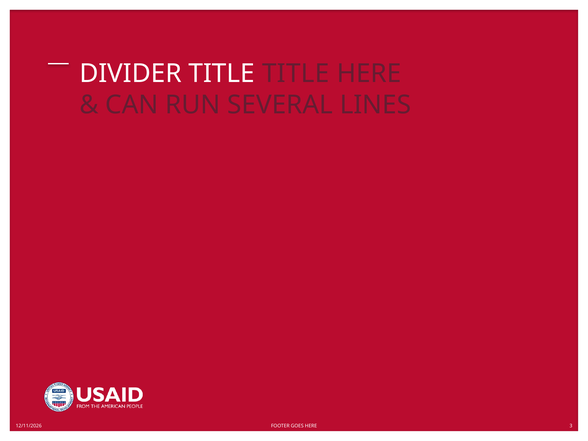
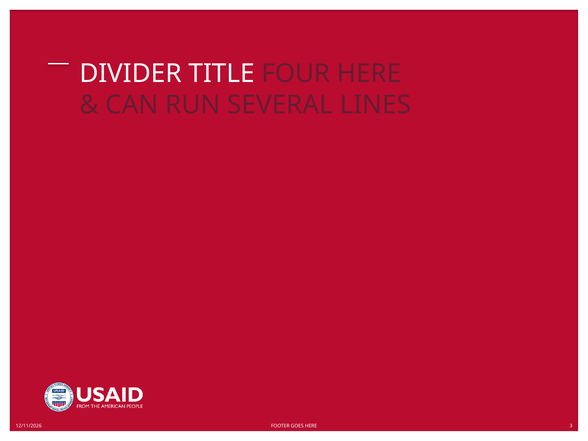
TITLE TITLE: TITLE -> FOUR (296, 74)
